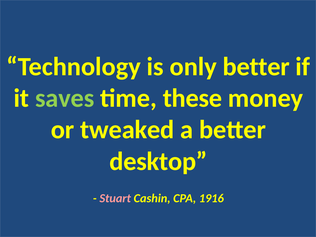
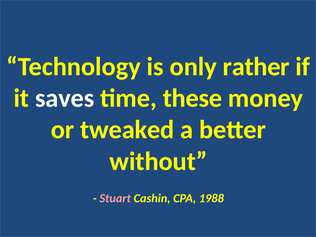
only better: better -> rather (256, 67)
saves colour: light green -> white (65, 98)
desktop: desktop -> without (158, 161)
1916: 1916 -> 1988 (211, 198)
